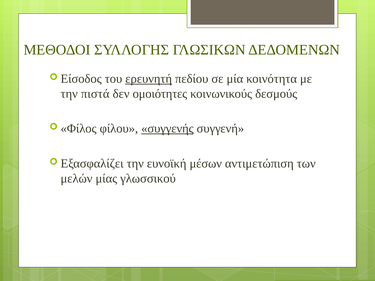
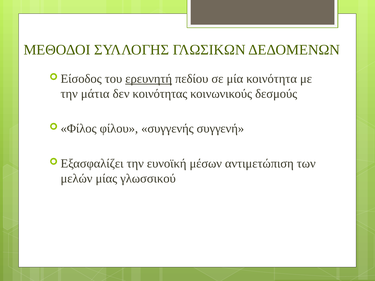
πιστά: πιστά -> μάτια (95, 94)
ομοιότητες: ομοιότητες -> κοινότητας (160, 94)
συγγενής underline: present -> none (167, 129)
